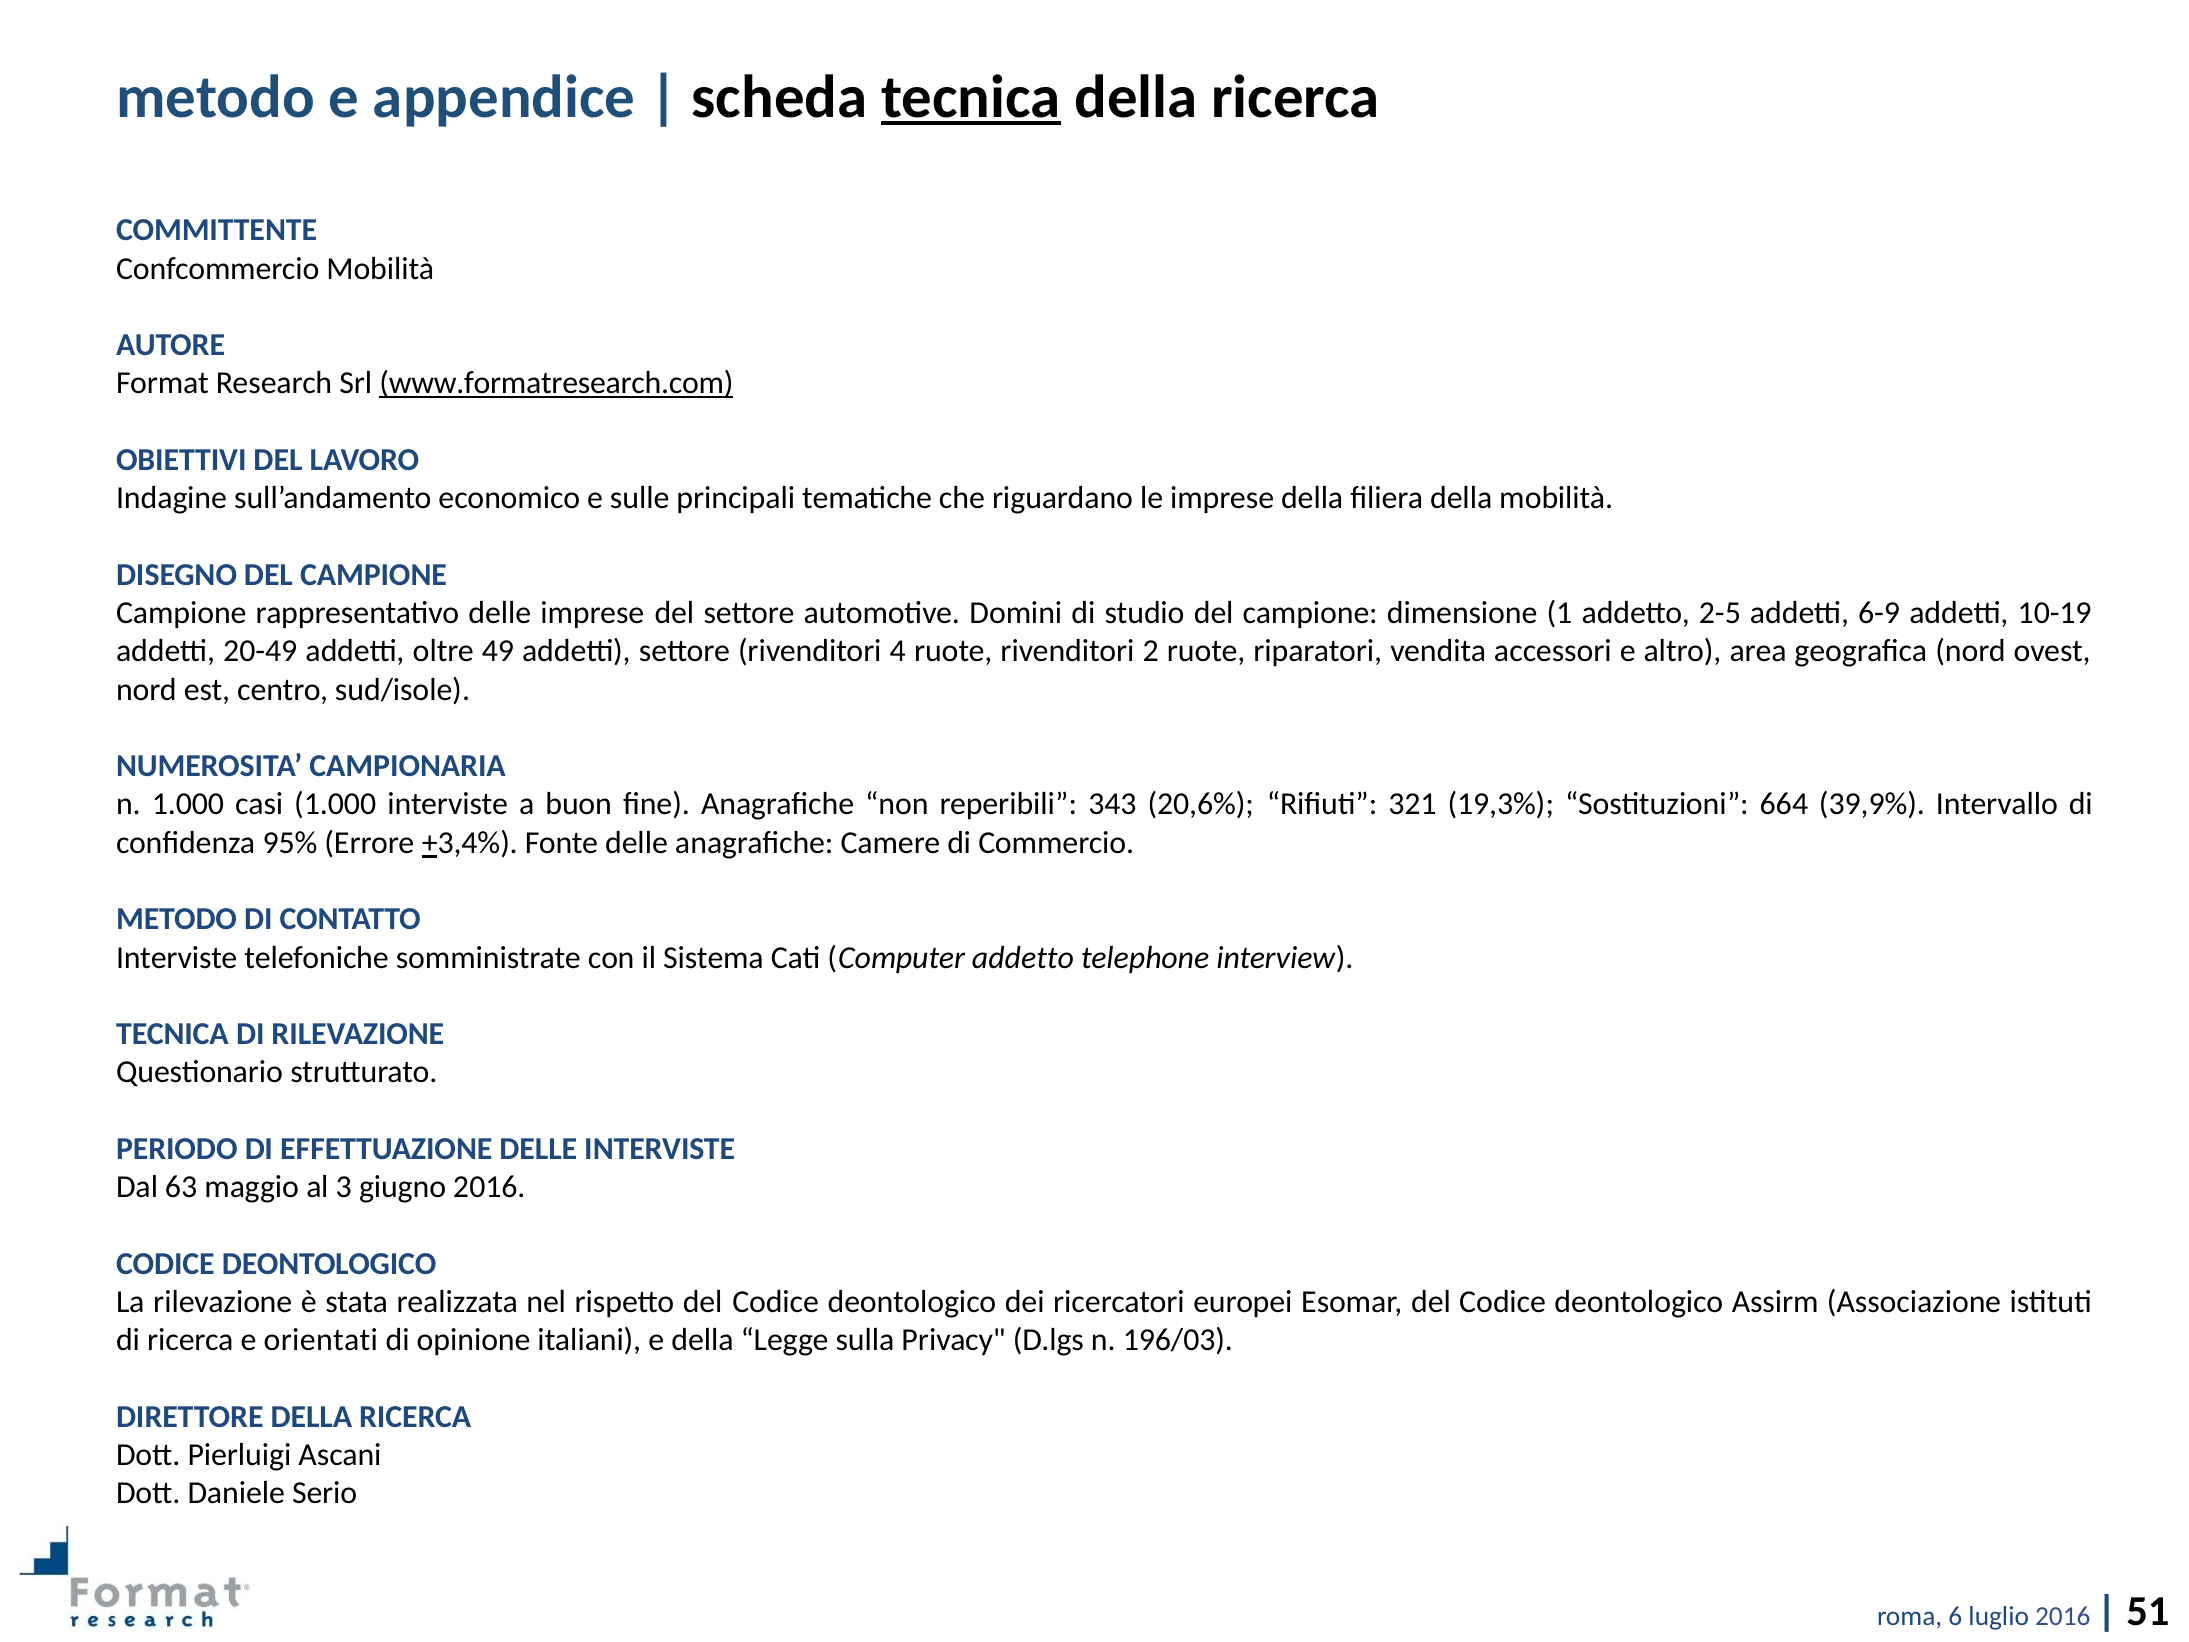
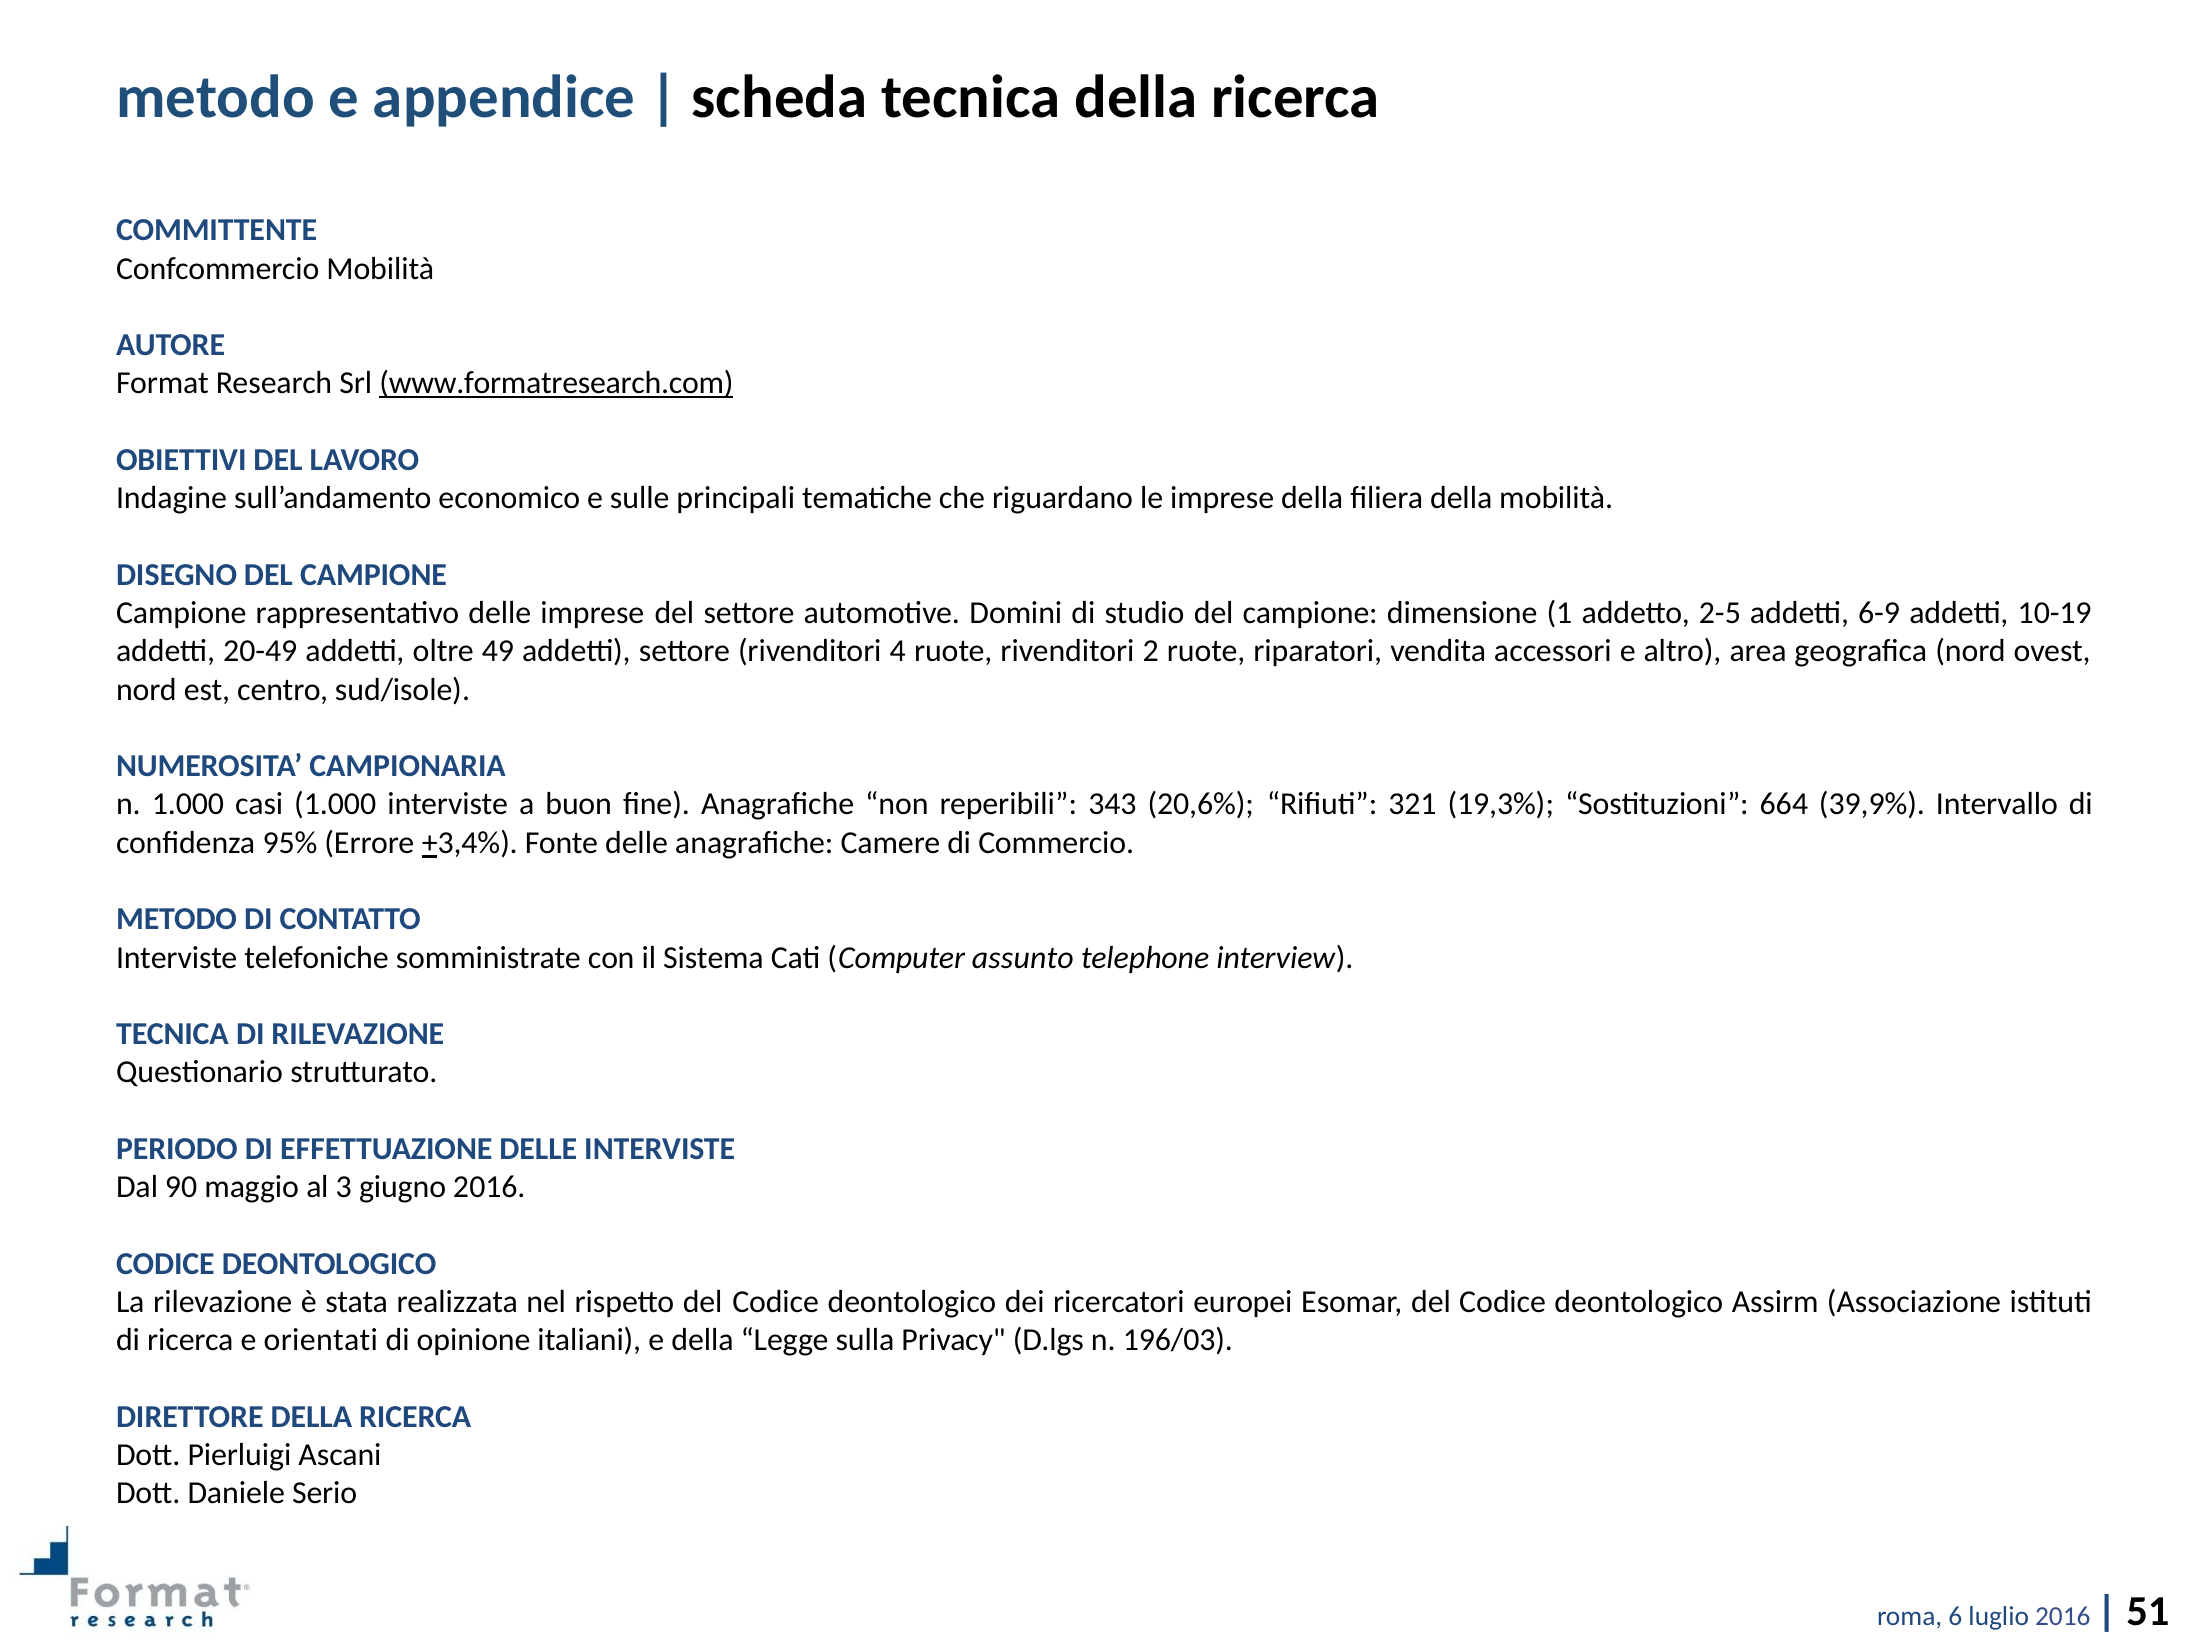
tecnica underline: present -> none (971, 97)
Computer addetto: addetto -> assunto (1023, 957)
63: 63 -> 90 (181, 1187)
